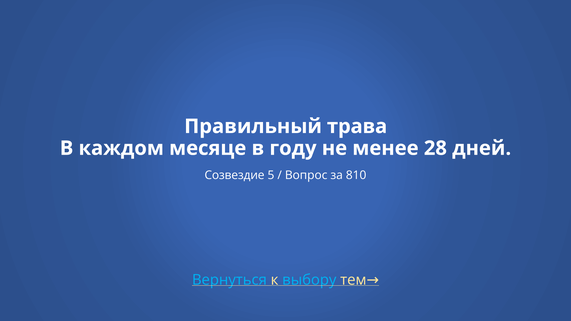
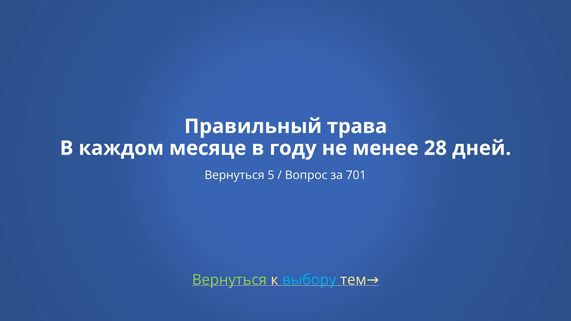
Созвездие: Созвездие -> Вернуться (234, 175)
810: 810 -> 701 (356, 175)
Вернуться colour: light blue -> light green (229, 280)
